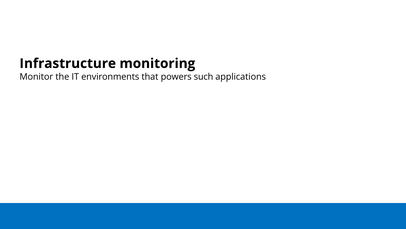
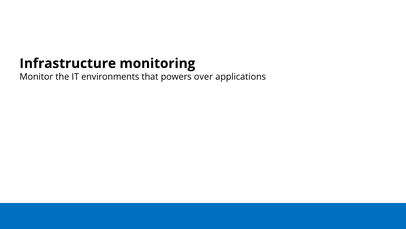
such: such -> over (203, 77)
